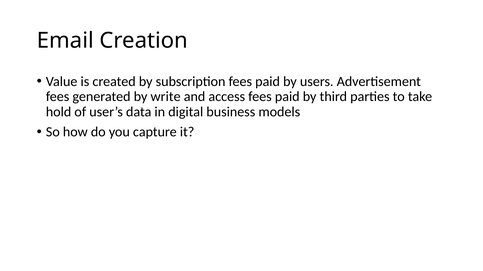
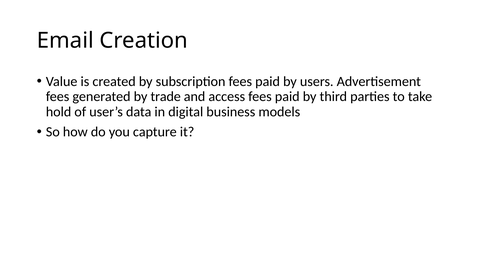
write: write -> trade (166, 97)
